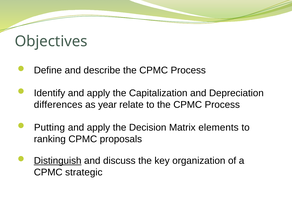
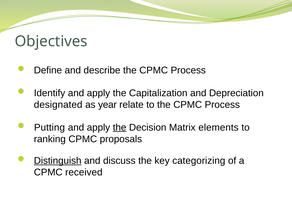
differences: differences -> designated (58, 105)
the underline: none -> present (120, 127)
organization: organization -> categorizing (199, 161)
strategic: strategic -> received (84, 172)
